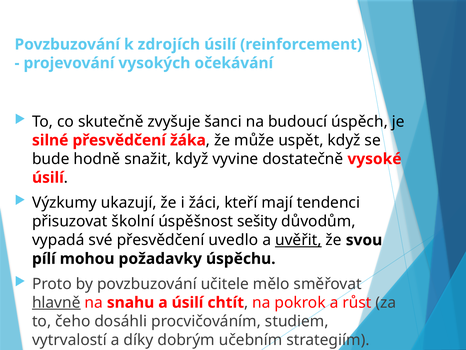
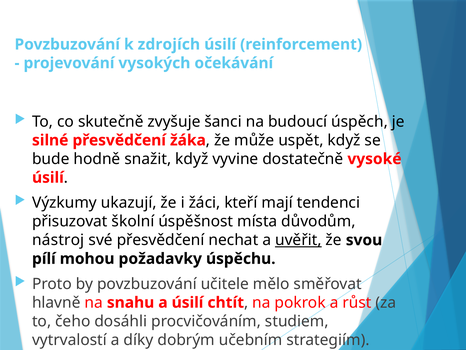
sešity: sešity -> místa (257, 221)
vypadá: vypadá -> nástroj (58, 240)
uvedlo: uvedlo -> nechat (233, 240)
hlavně underline: present -> none (56, 302)
